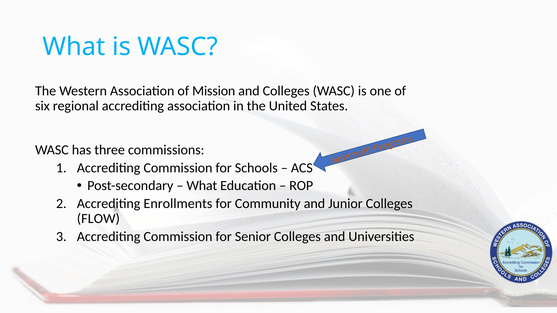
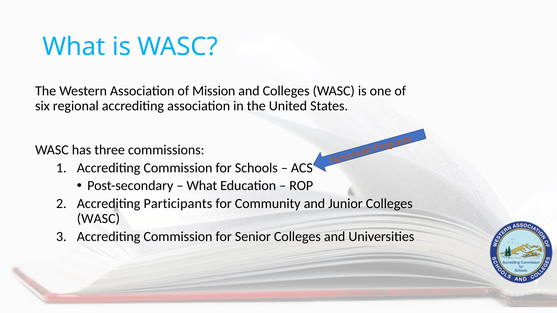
Enrollments: Enrollments -> Participants (178, 204)
FLOW: FLOW -> WASC (98, 219)
